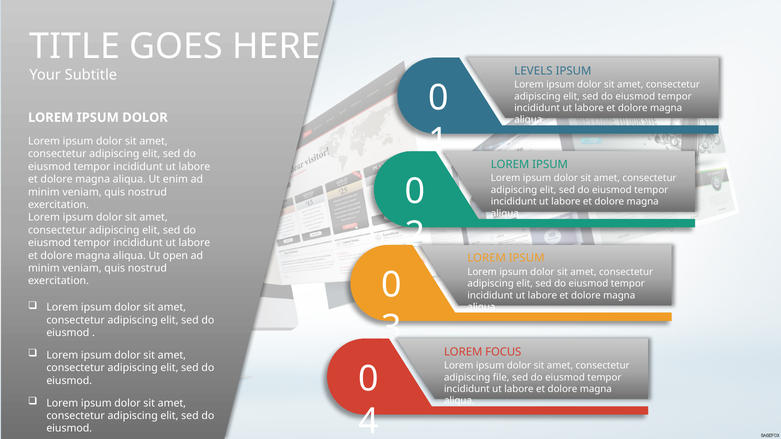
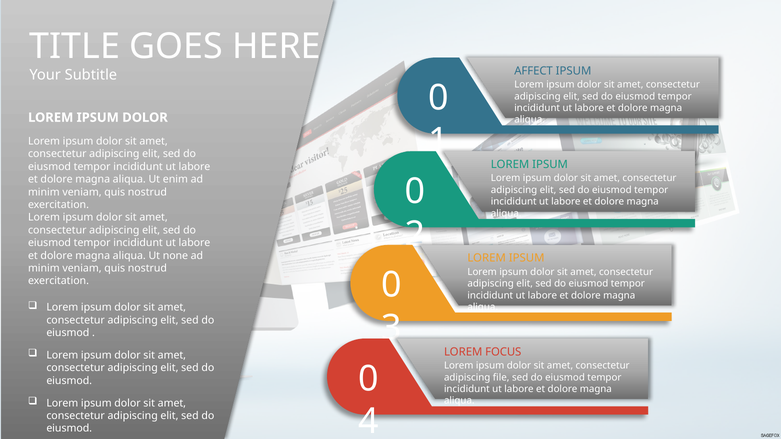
LEVELS: LEVELS -> AFFECT (534, 71)
open: open -> none (175, 256)
